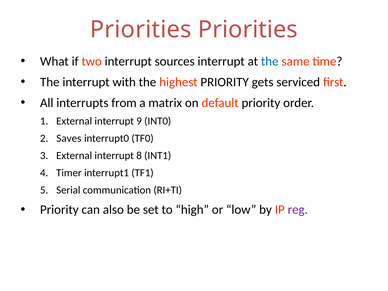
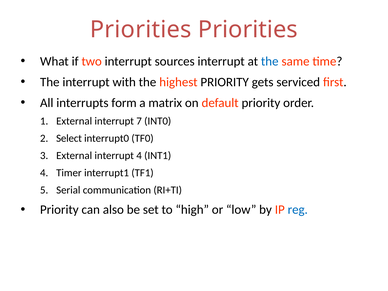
from: from -> form (124, 103)
9: 9 -> 7 (139, 121)
Saves: Saves -> Select (69, 138)
interrupt 8: 8 -> 4 (139, 156)
reg colour: purple -> blue (298, 210)
